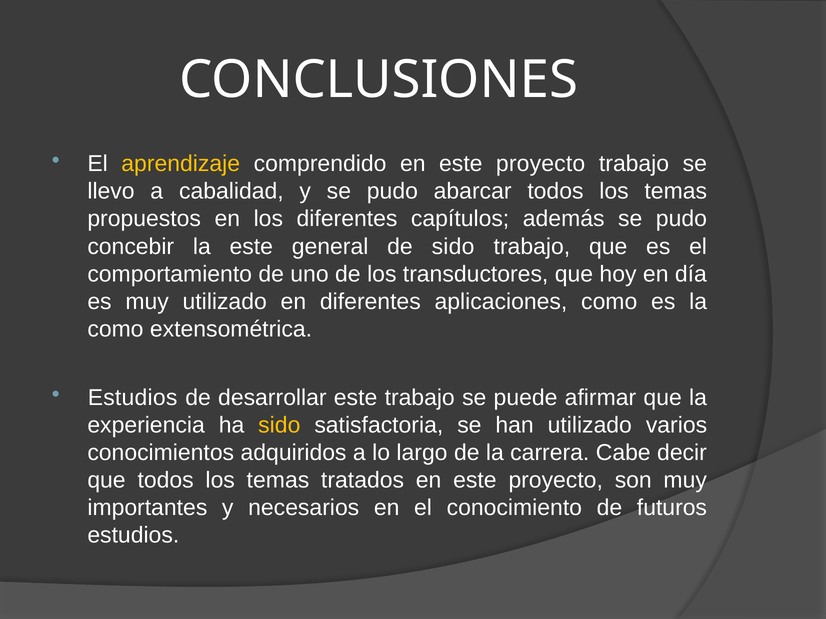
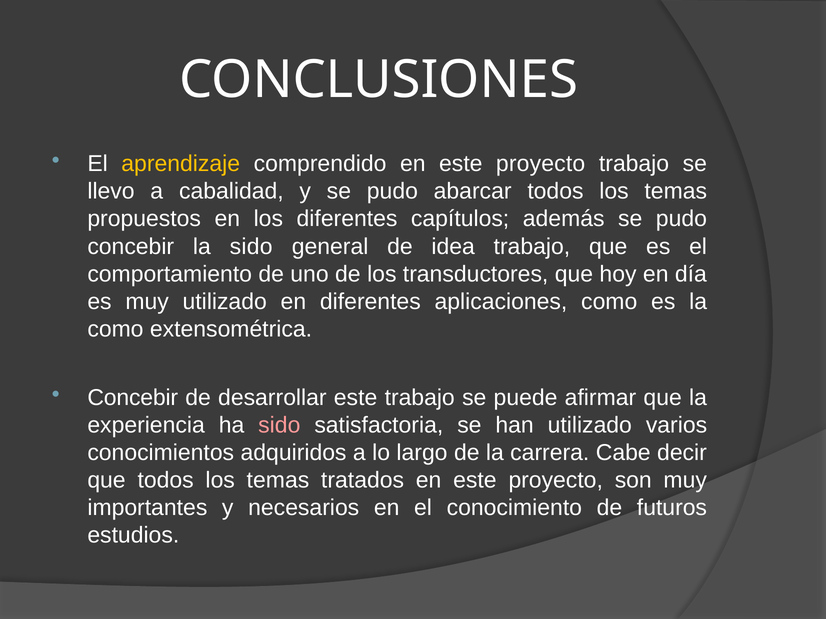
la este: este -> sido (251, 247)
de sido: sido -> idea (453, 247)
Estudios: Estudios -> Concebir (133, 398)
sido colour: yellow -> pink (279, 426)
